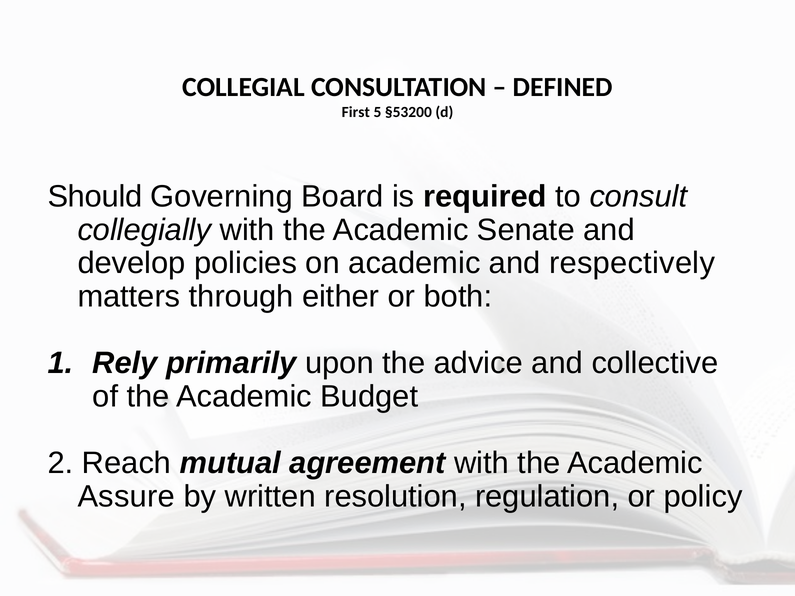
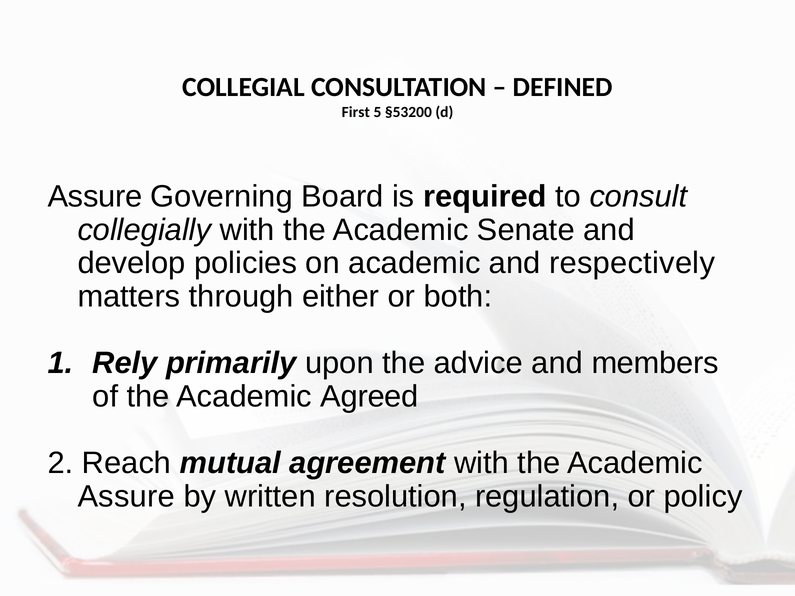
Should: Should -> Assure (95, 197)
collective: collective -> members (655, 363)
Budget: Budget -> Agreed (369, 397)
